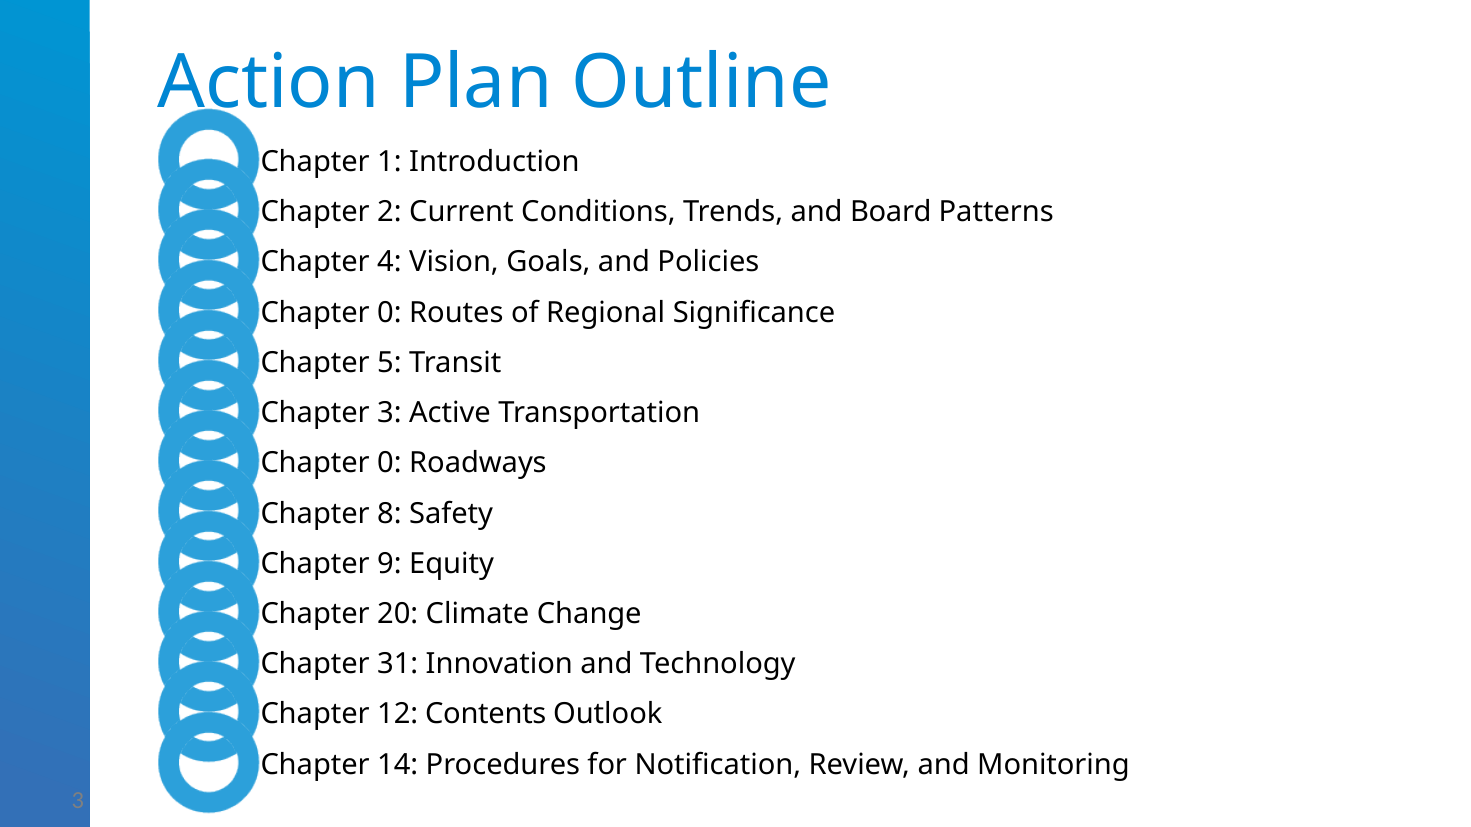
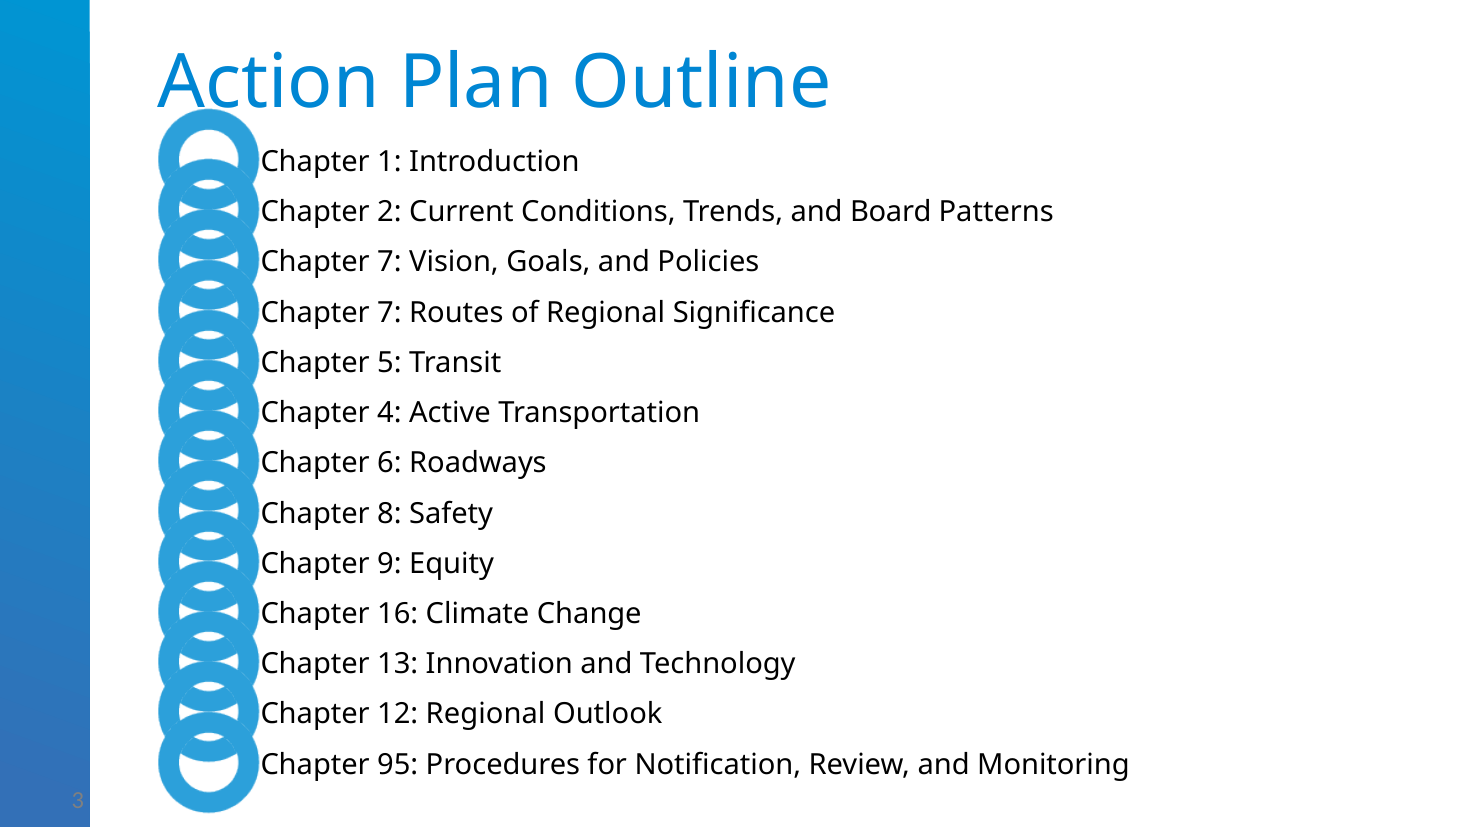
4: 4 -> 7 (389, 262)
0: 0 -> 7 (389, 313)
Chapter 3: 3 -> 4 (389, 413)
0: 0 -> 6 (389, 463)
20: 20 -> 16 (398, 614)
31: 31 -> 13 (398, 665)
12 Contents: Contents -> Regional (486, 715)
14: 14 -> 95 (398, 765)
